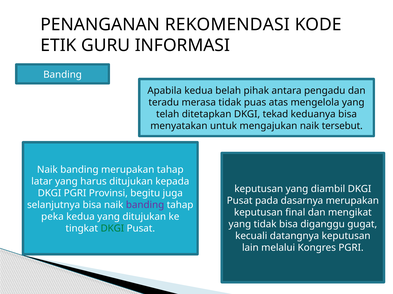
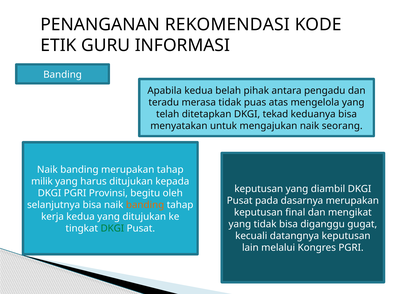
tersebut: tersebut -> seorang (342, 126)
latar: latar -> milik (42, 182)
juga: juga -> oleh (173, 194)
banding colour: purple -> orange (145, 205)
peka: peka -> kerja (53, 217)
